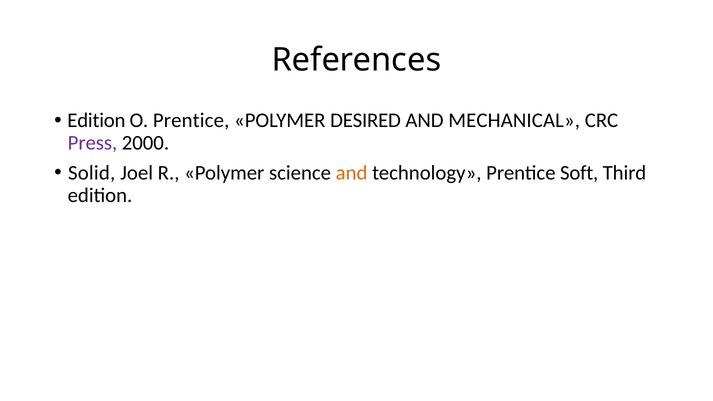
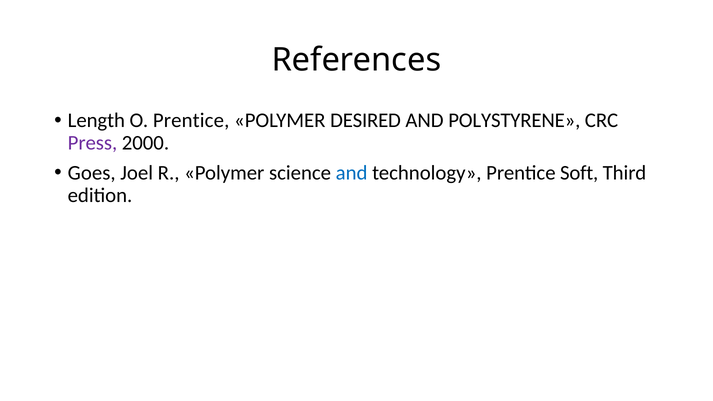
Edition: Edition -> Length (96, 121)
MECHANICAL: MECHANICAL -> POLYSTYRENE (514, 121)
Solid: Solid -> Goes (92, 173)
and colour: orange -> blue (352, 173)
